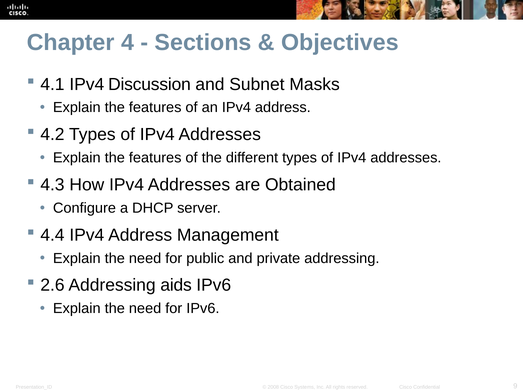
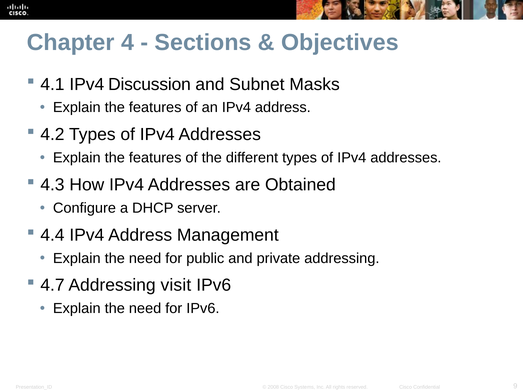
2.6: 2.6 -> 4.7 (52, 285)
aids: aids -> visit (176, 285)
